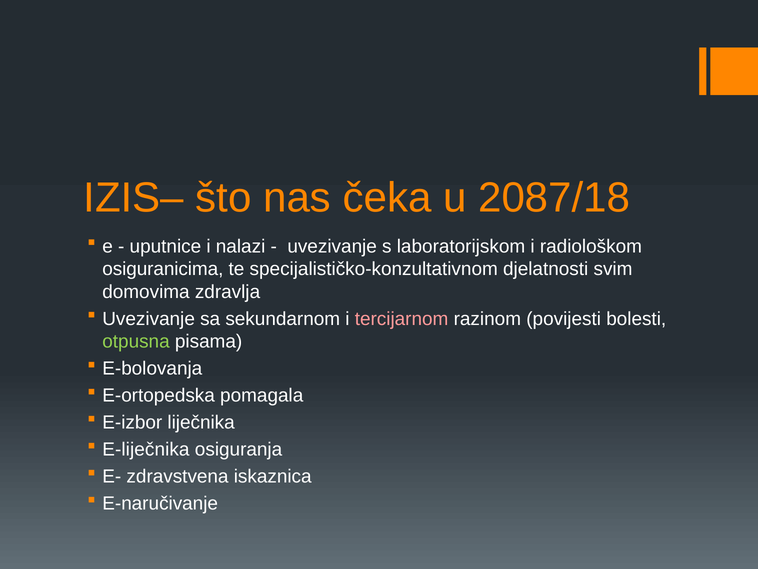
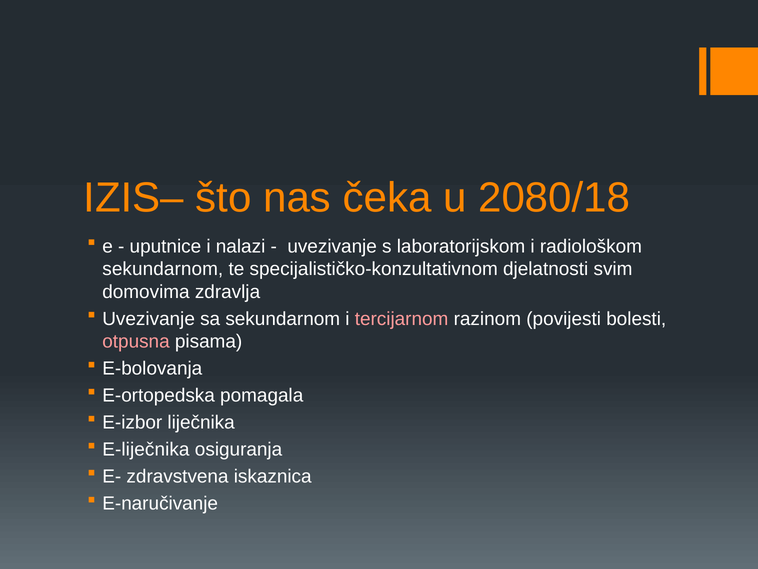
2087/18: 2087/18 -> 2080/18 (554, 198)
osiguranicima: osiguranicima -> sekundarnom (163, 269)
otpusna colour: light green -> pink (136, 341)
